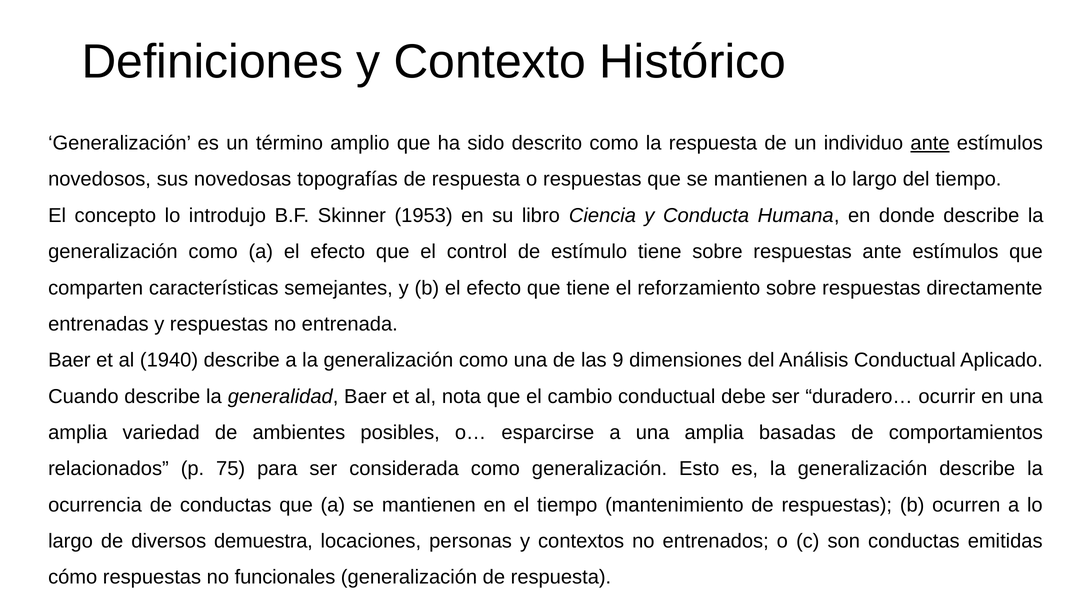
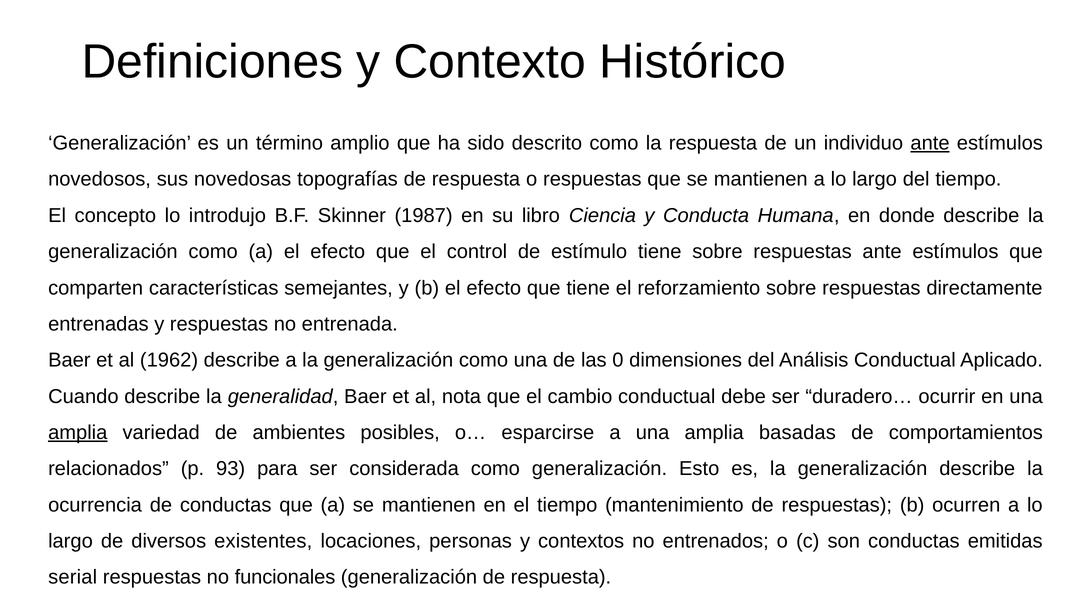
1953: 1953 -> 1987 (424, 216)
1940: 1940 -> 1962 (169, 361)
9: 9 -> 0 (618, 361)
amplia underline: none -> present (78, 433)
75: 75 -> 93 (231, 469)
demuestra: demuestra -> existentes (263, 542)
cómo: cómo -> serial (73, 578)
